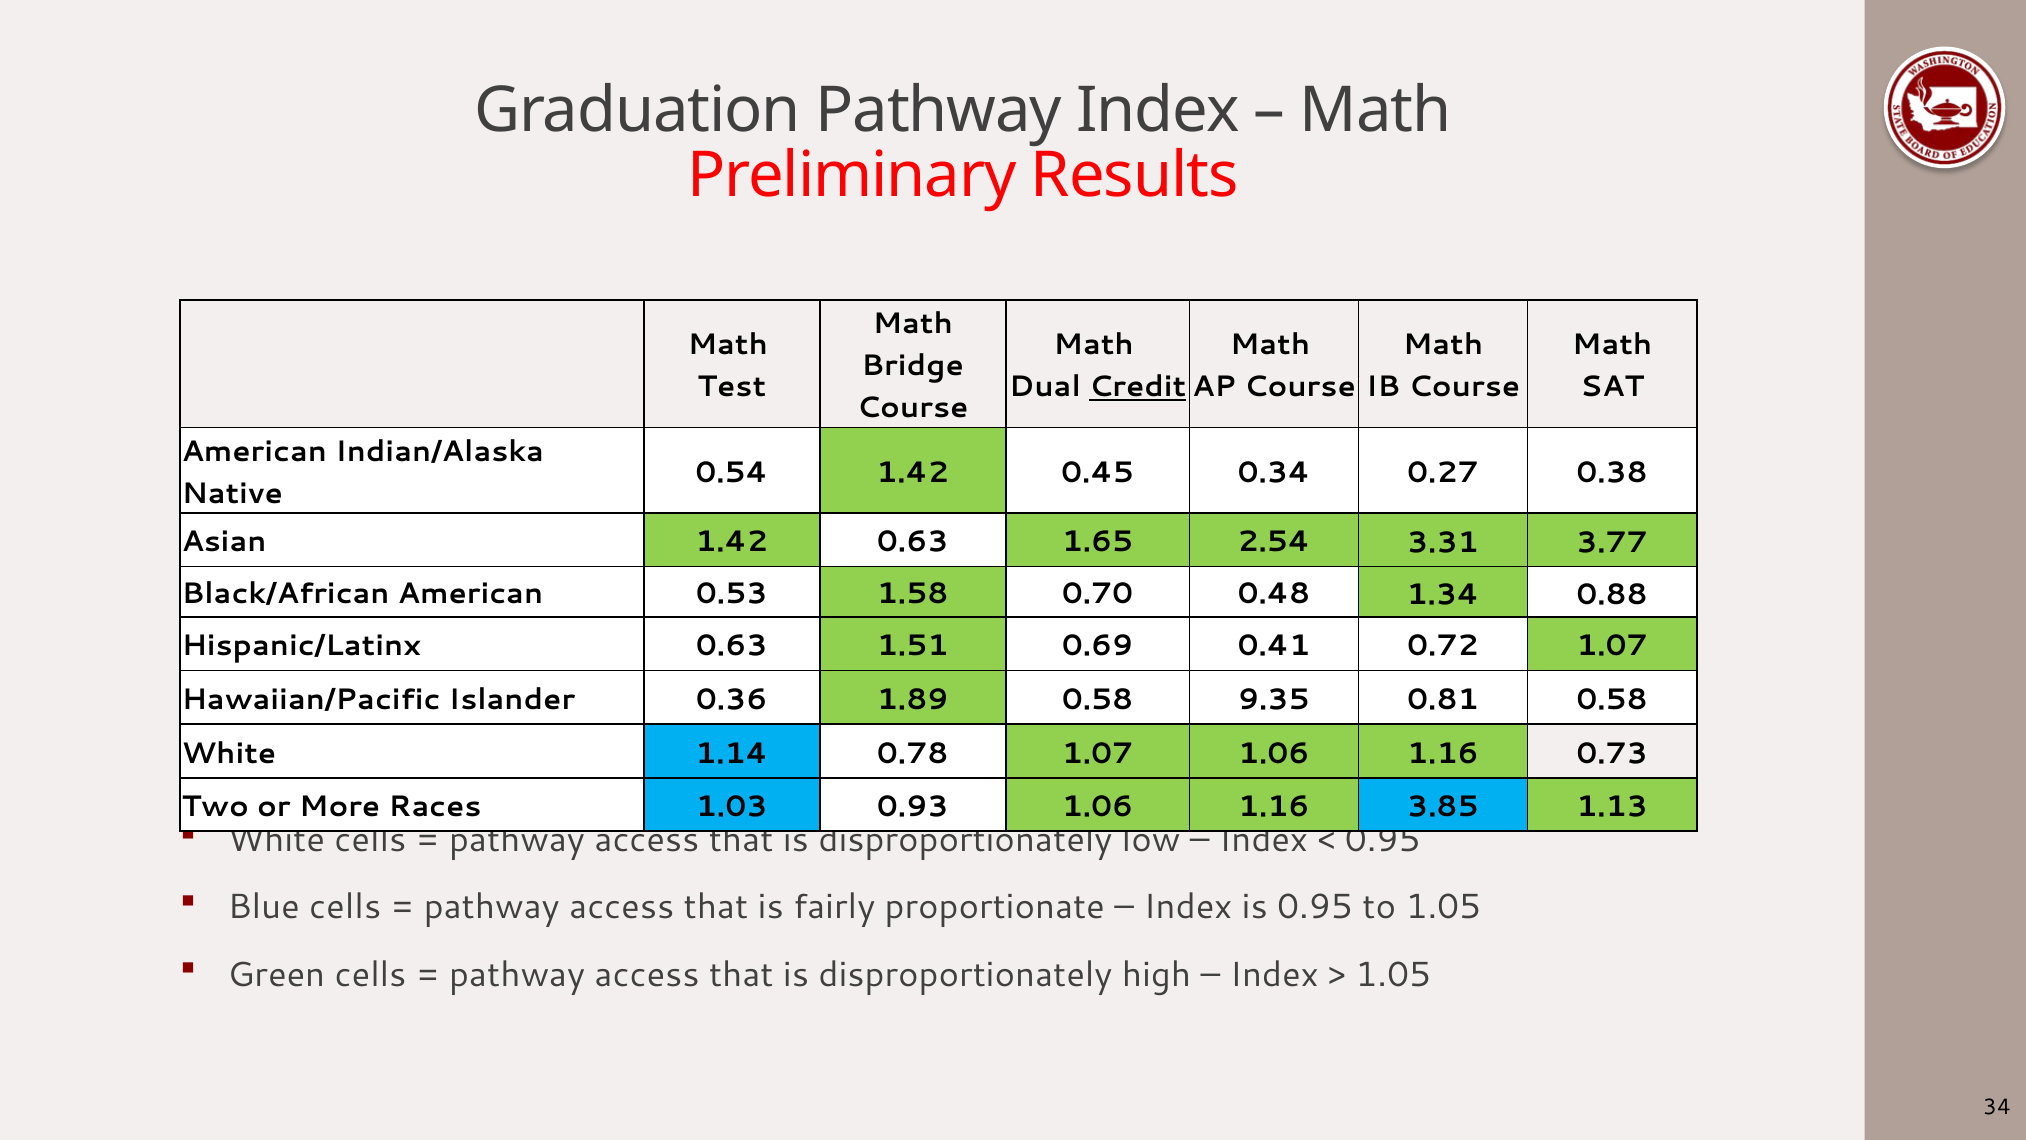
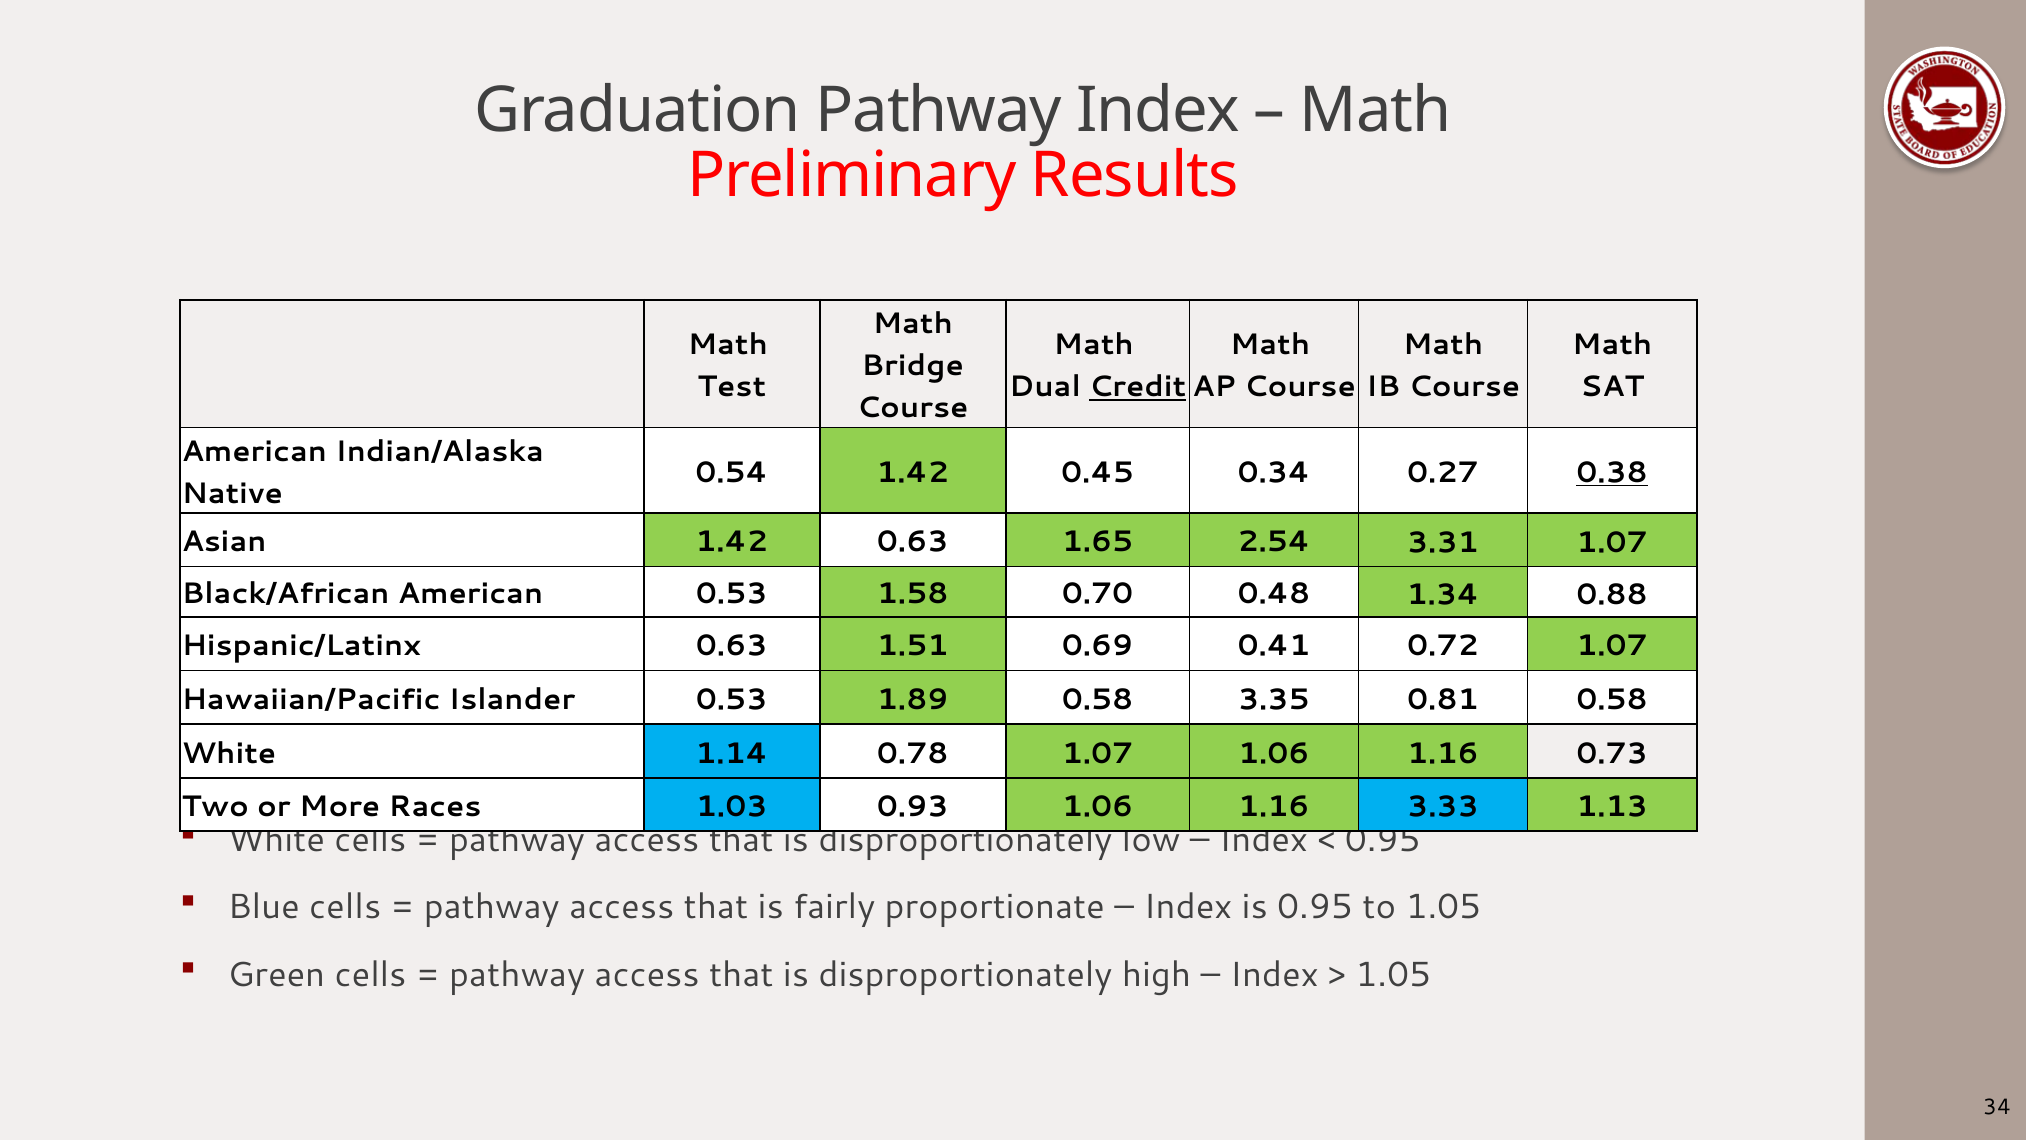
0.38 underline: none -> present (1612, 473)
3.31 3.77: 3.77 -> 1.07 (1612, 542)
Islander 0.36: 0.36 -> 0.53 (732, 700)
9.35: 9.35 -> 3.35 (1274, 700)
3.85: 3.85 -> 3.33 (1443, 807)
